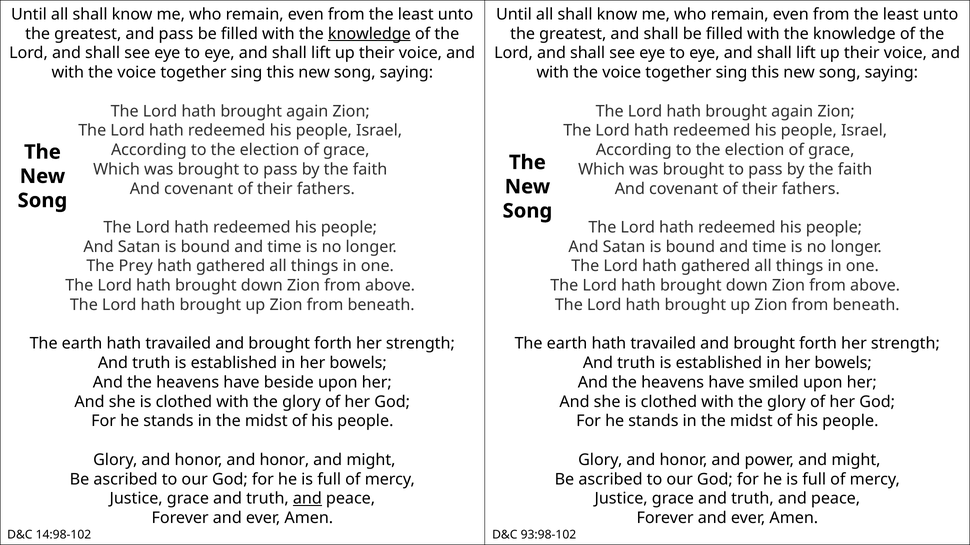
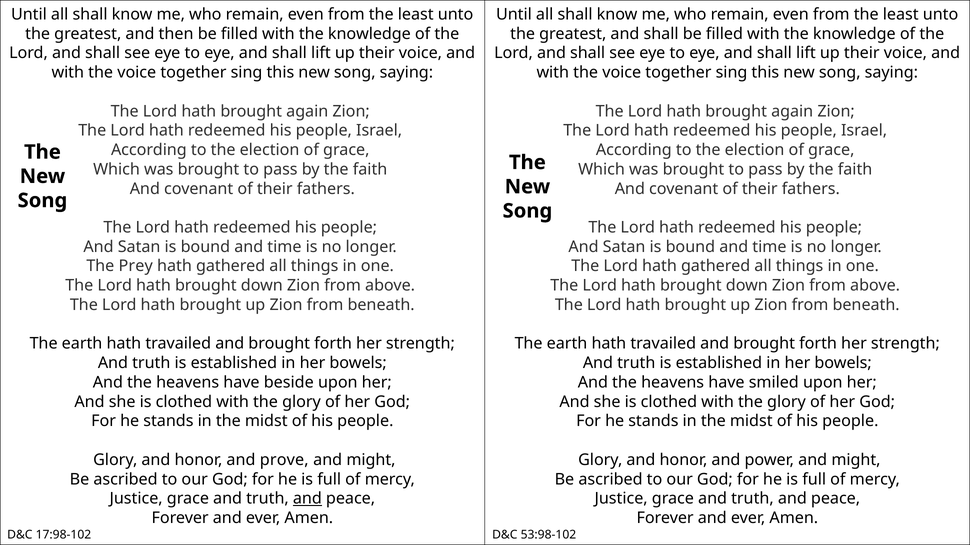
and pass: pass -> then (176, 34)
knowledge underline: present -> none (369, 34)
honor and honor: honor -> prove (284, 460)
14:98-102: 14:98-102 -> 17:98-102 (63, 535)
93:98-102: 93:98-102 -> 53:98-102 (548, 535)
